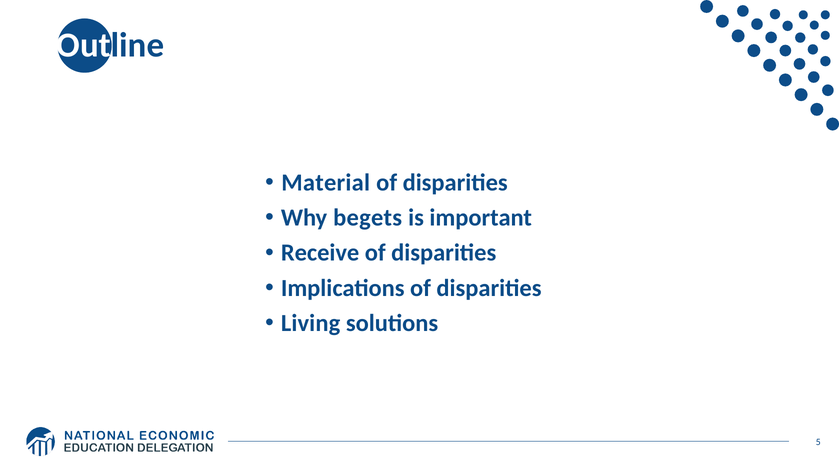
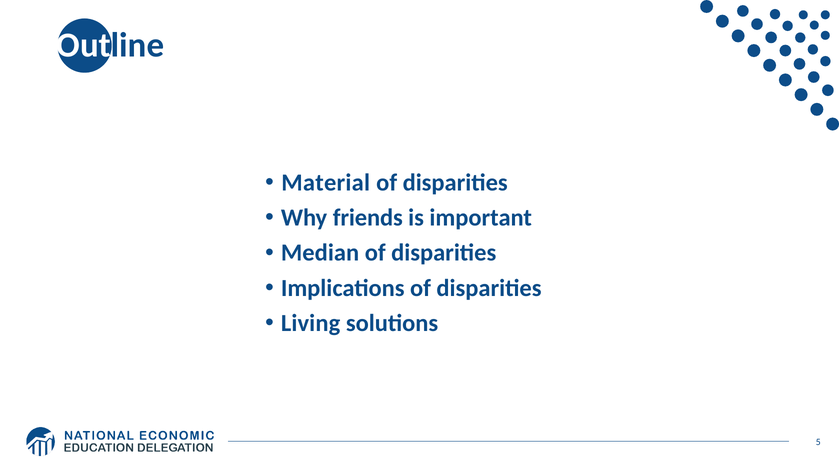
begets: begets -> friends (368, 218)
Receive: Receive -> Median (320, 253)
